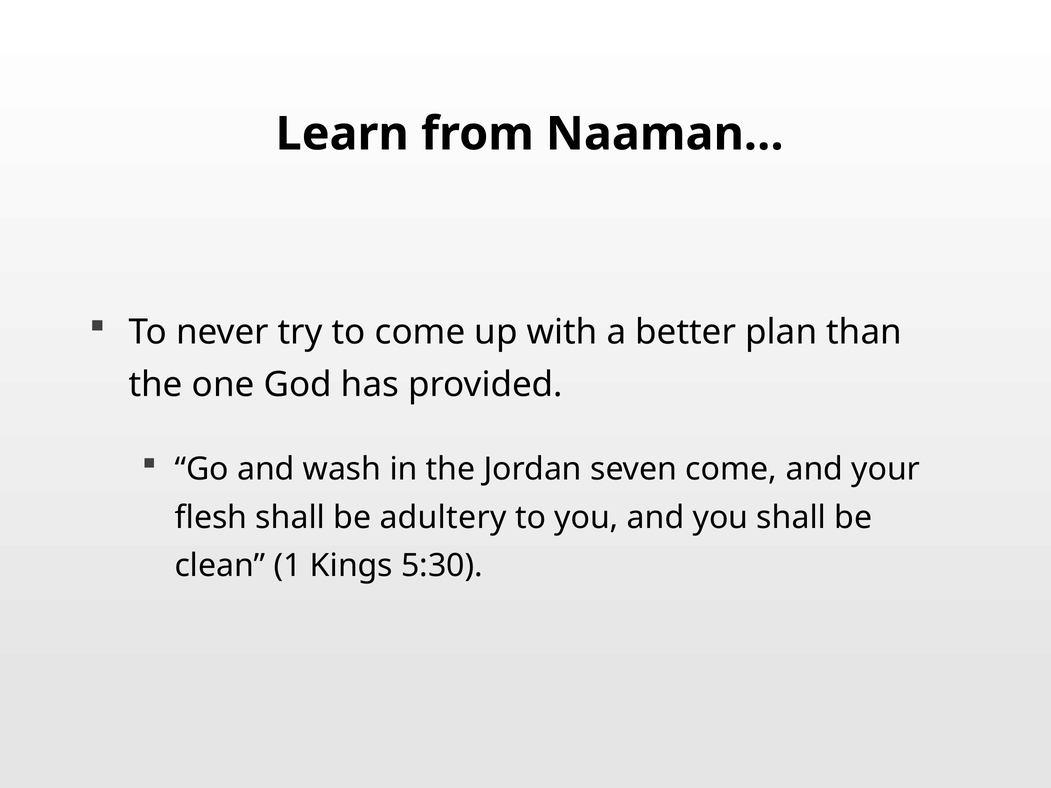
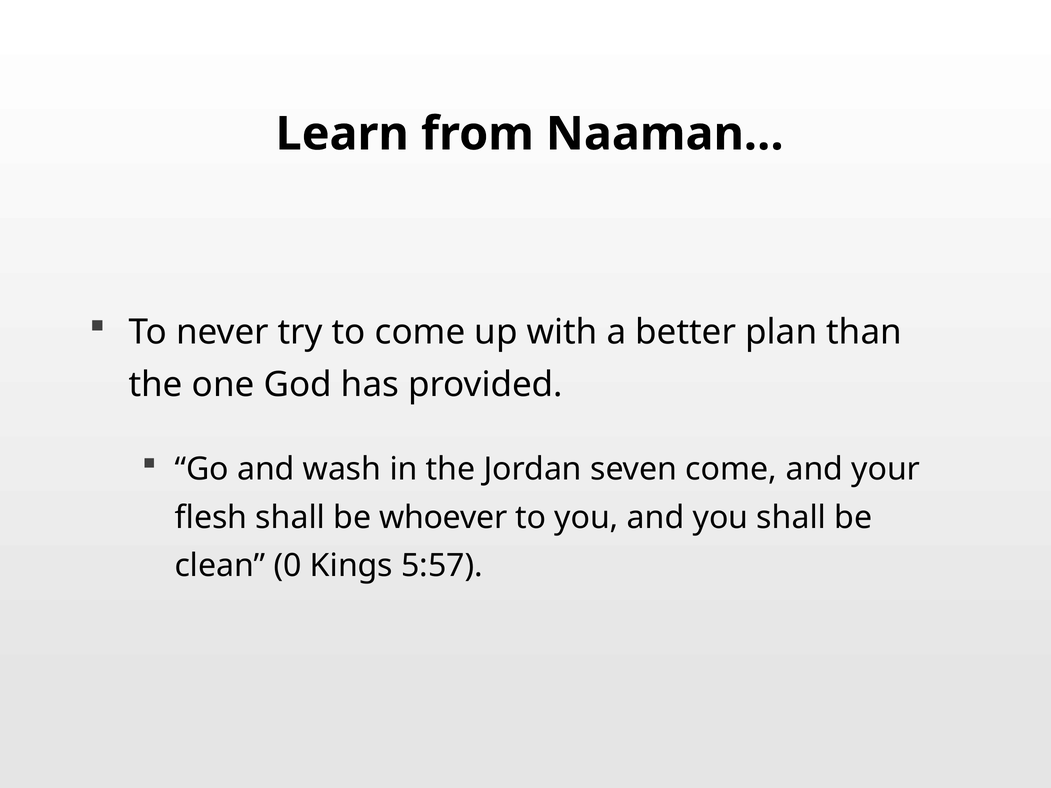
adultery: adultery -> whoever (443, 518)
1: 1 -> 0 (288, 566)
5:30: 5:30 -> 5:57 (442, 566)
